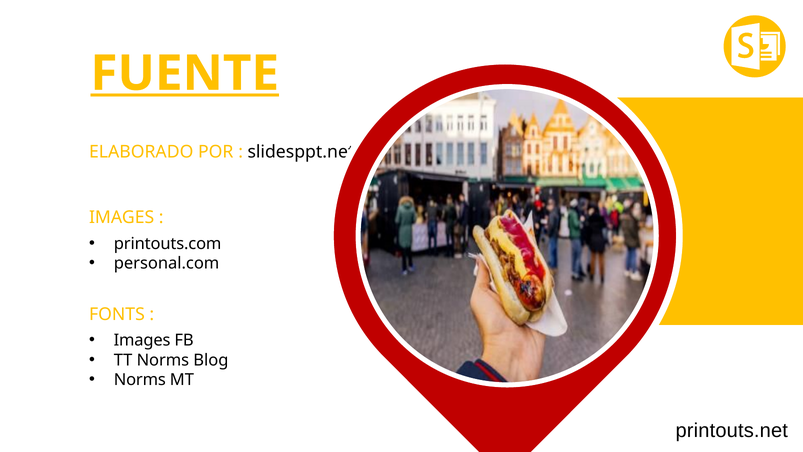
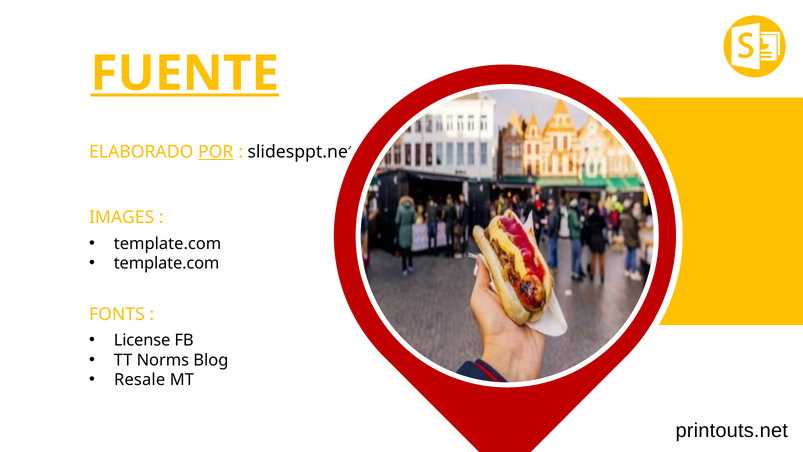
POR underline: none -> present (216, 152)
printouts.com: printouts.com -> template.com (168, 243)
personal.com: personal.com -> template.com (167, 263)
Images: Images -> License (142, 340)
Norms: Norms -> Resale (140, 380)
